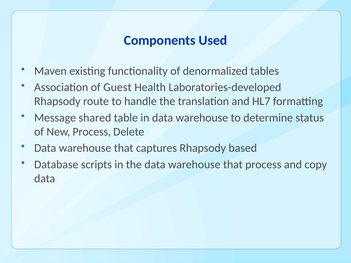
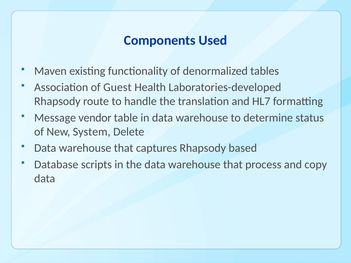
shared: shared -> vendor (95, 118)
New Process: Process -> System (92, 132)
